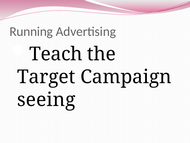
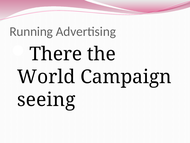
Teach: Teach -> There (56, 54)
Target: Target -> World (46, 77)
